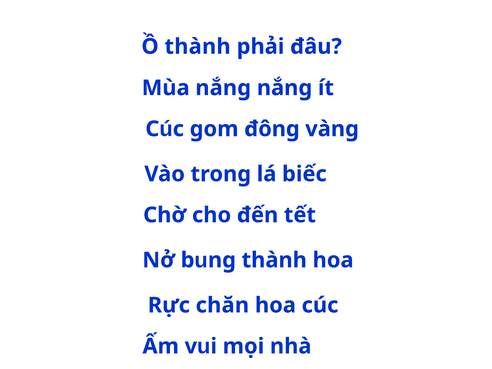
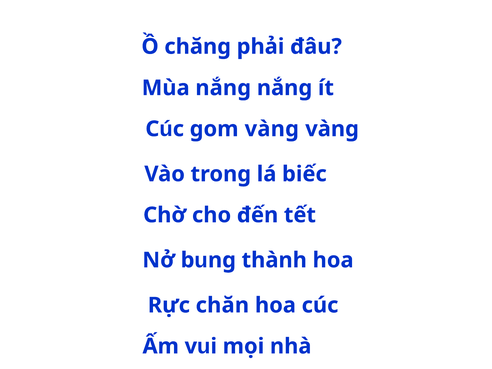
Ồ thành: thành -> chăng (198, 47)
gom đông: đông -> vàng (272, 129)
